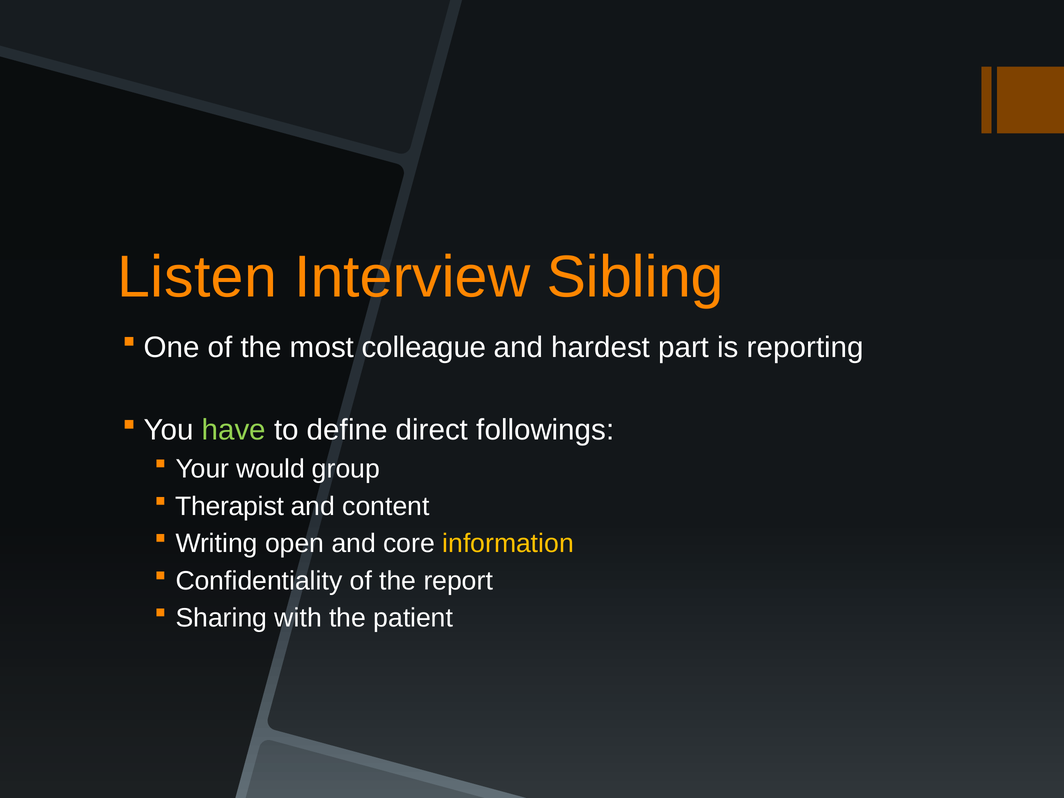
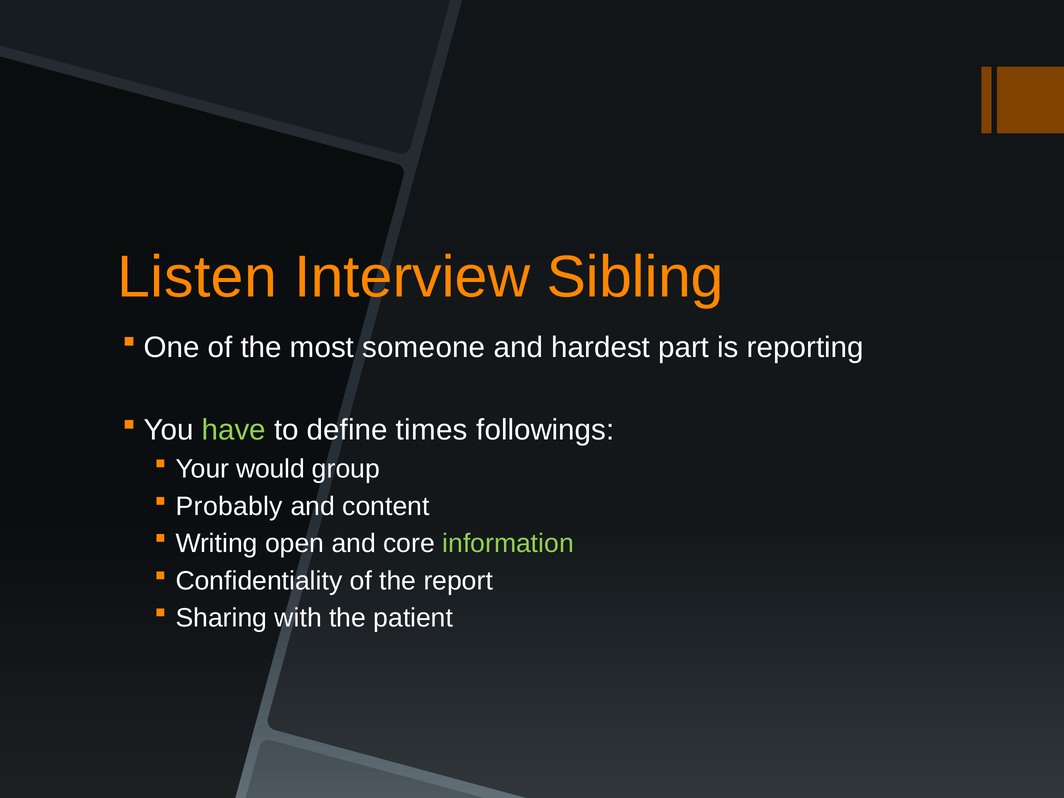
colleague: colleague -> someone (424, 347)
direct: direct -> times (432, 430)
Therapist: Therapist -> Probably (229, 506)
information colour: yellow -> light green (508, 543)
